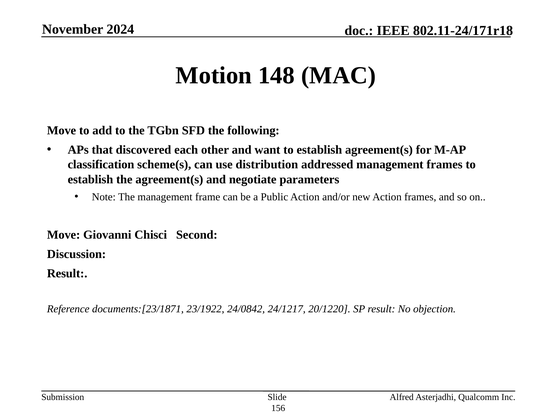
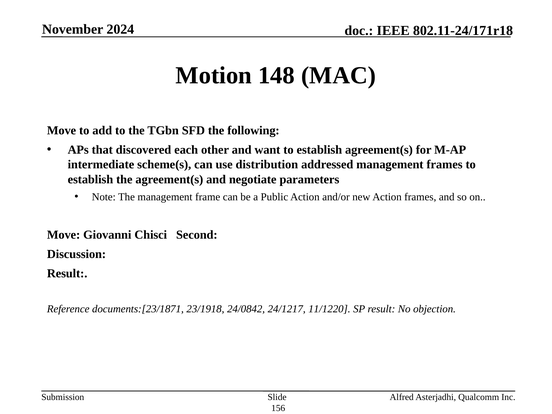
classification: classification -> intermediate (101, 165)
23/1922: 23/1922 -> 23/1918 (205, 309)
20/1220: 20/1220 -> 11/1220 (329, 309)
